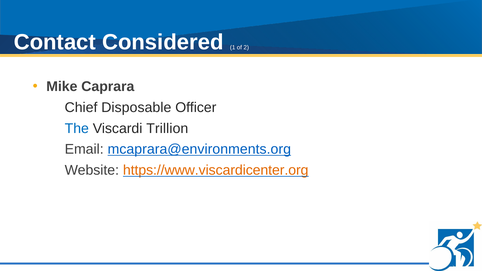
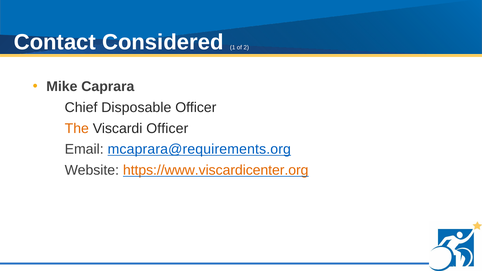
The colour: blue -> orange (77, 128)
Viscardi Trillion: Trillion -> Officer (167, 128)
mcaprara@environments.org: mcaprara@environments.org -> mcaprara@requirements.org (199, 149)
